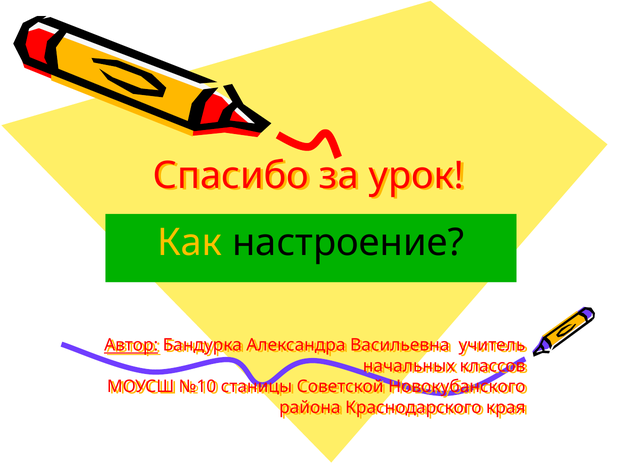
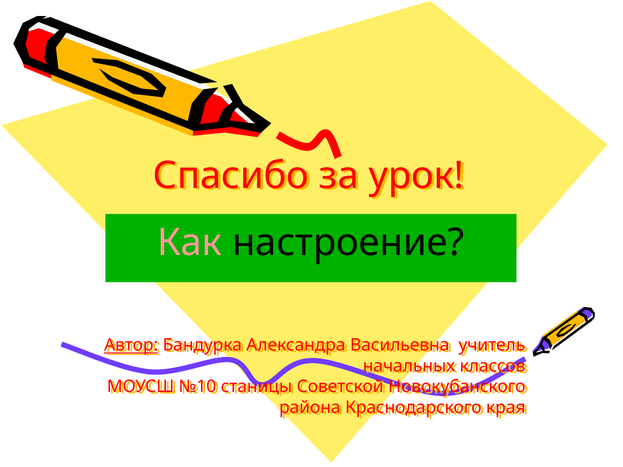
Как colour: yellow -> pink (190, 243)
